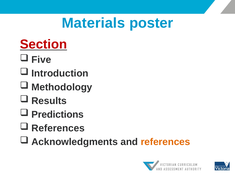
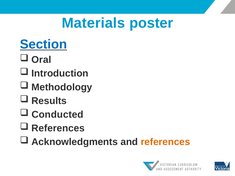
Section colour: red -> blue (43, 44)
Five: Five -> Oral (41, 60)
Predictions: Predictions -> Conducted (57, 115)
